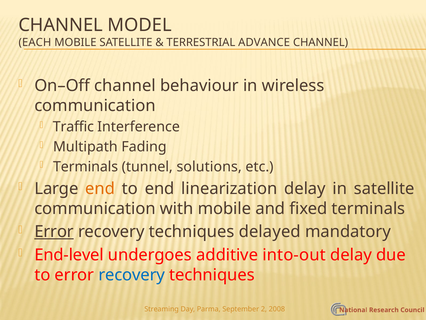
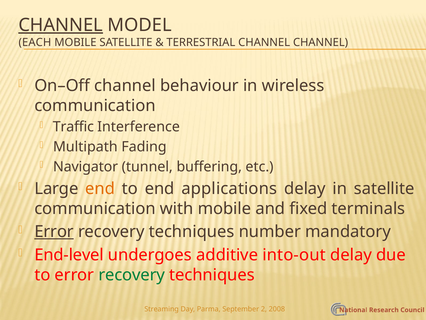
CHANNEL underline: none -> present (61, 25)
TERRESTRIAL ADVANCE: ADVANCE -> CHANNEL (264, 42)
Terminals: Terminals -> Navigator (86, 166)
solutions: solutions -> buffering (209, 166)
linearization: linearization -> applications (229, 188)
delayed: delayed -> number (270, 231)
recovery colour: blue -> green (132, 275)
